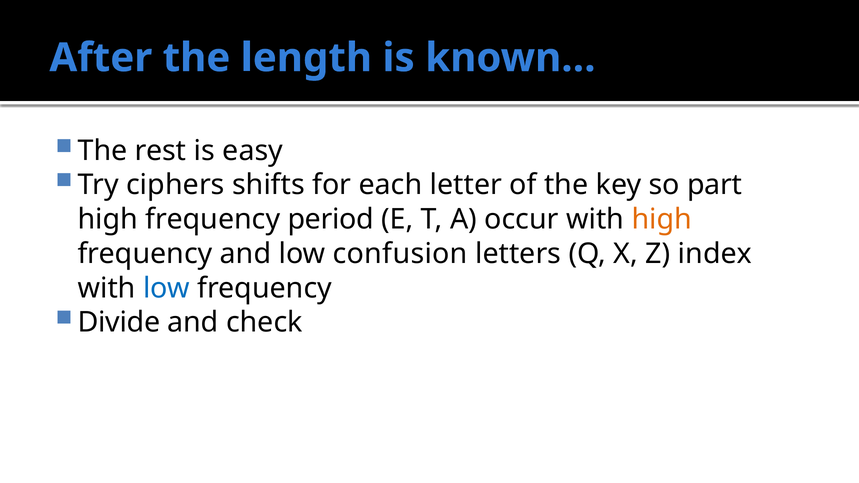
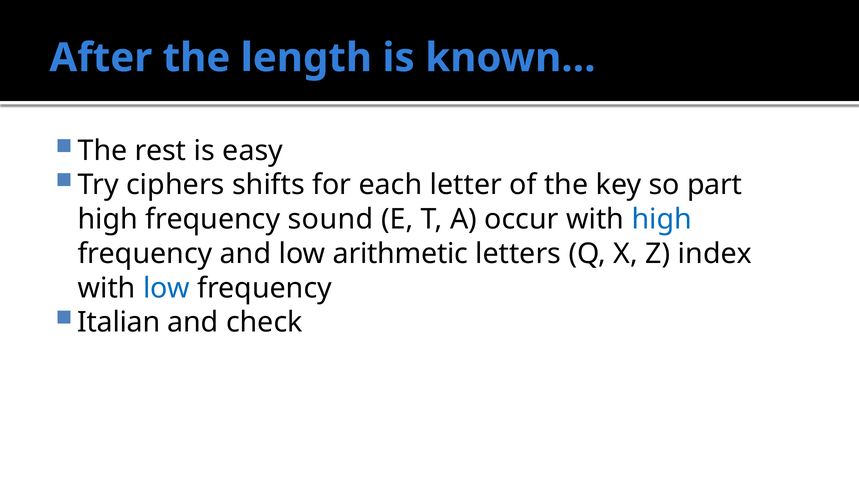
period: period -> sound (331, 219)
high colour: orange -> blue (662, 219)
confusion: confusion -> arithmetic (400, 254)
Divide: Divide -> Italian (119, 323)
